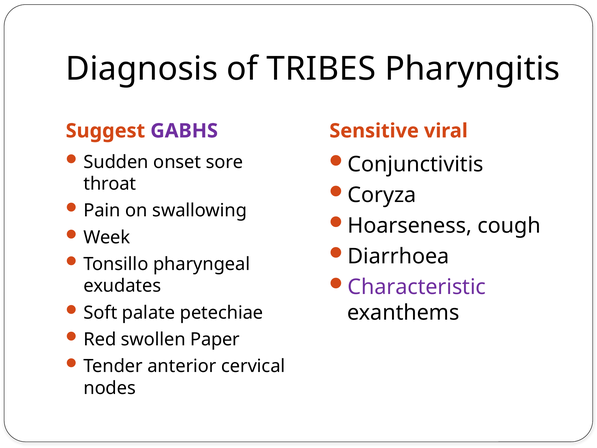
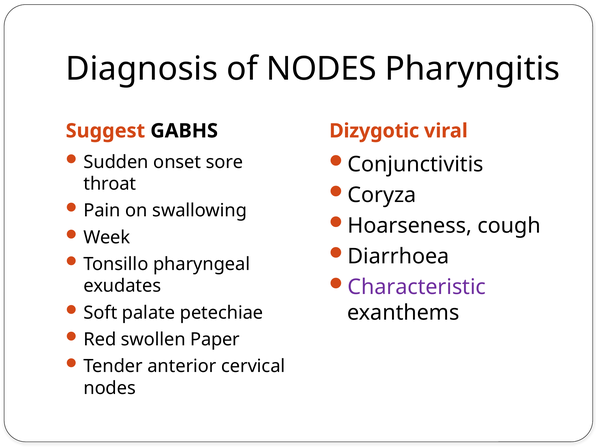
of TRIBES: TRIBES -> NODES (322, 69)
GABHS colour: purple -> black (184, 131)
Sensitive: Sensitive -> Dizygotic (374, 131)
